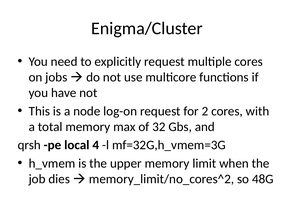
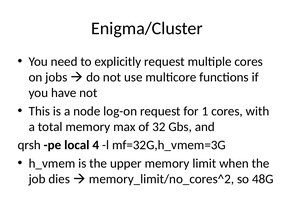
2: 2 -> 1 (205, 111)
